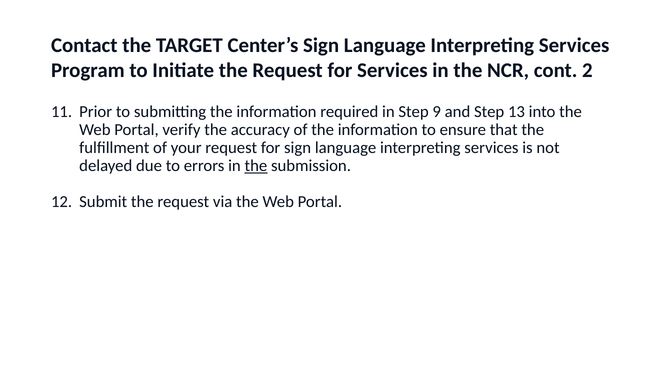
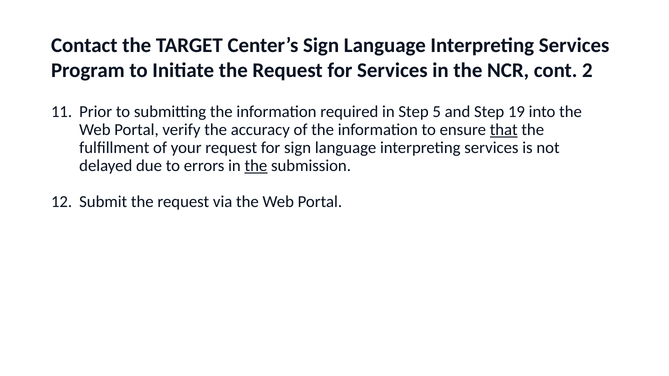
9: 9 -> 5 (437, 112)
13: 13 -> 19 (516, 112)
that underline: none -> present (504, 130)
